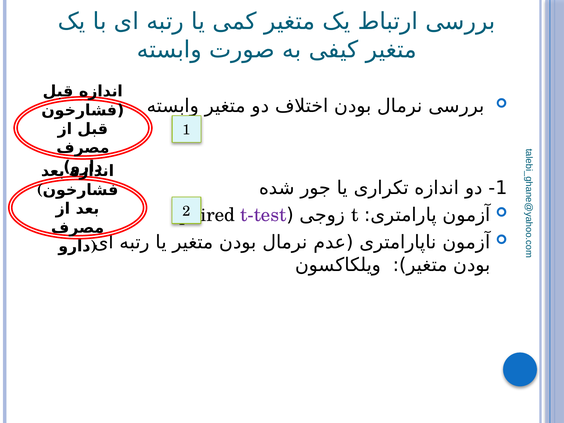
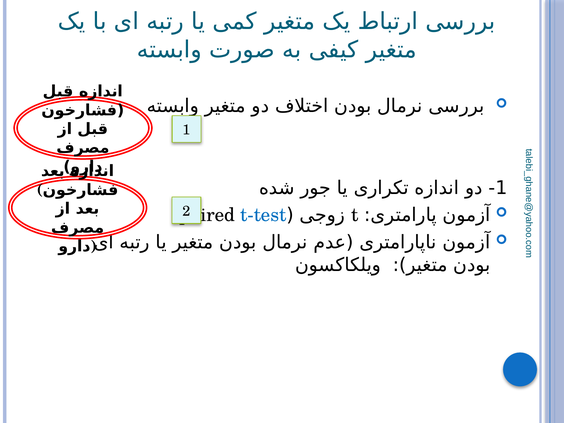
t-test colour: purple -> blue (263, 215)
